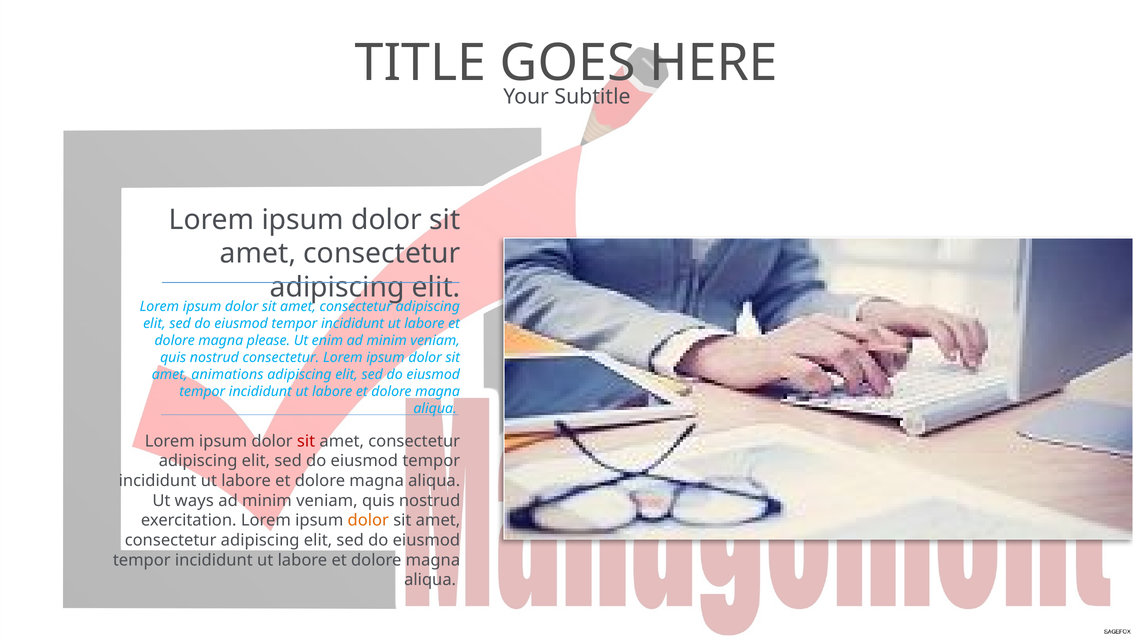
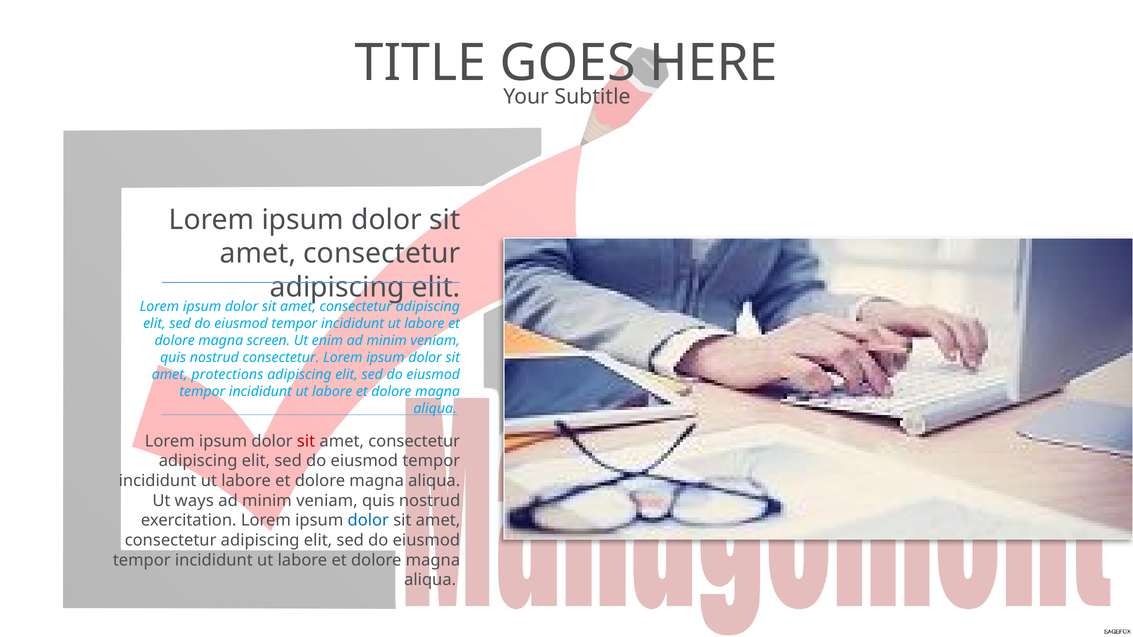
please: please -> screen (268, 341)
animations: animations -> protections (227, 375)
dolor colour: orange -> blue (368, 521)
